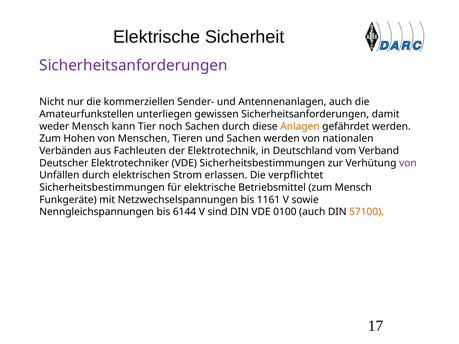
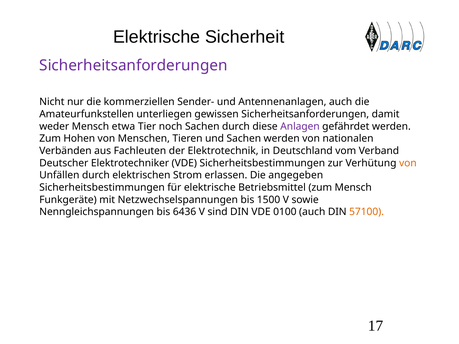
kann: kann -> etwa (123, 126)
Anlagen colour: orange -> purple (300, 126)
von colour: purple -> orange (408, 163)
verpflichtet: verpflichtet -> angegeben (296, 175)
1161: 1161 -> 1500 (269, 200)
6144: 6144 -> 6436 (185, 212)
